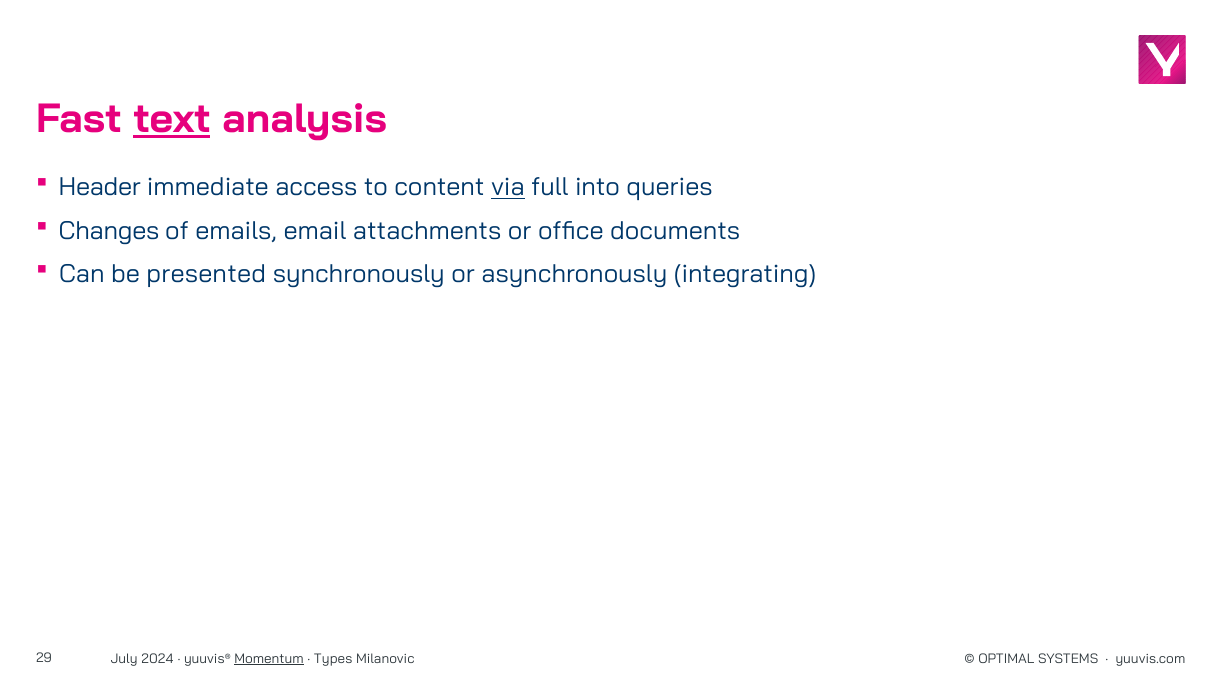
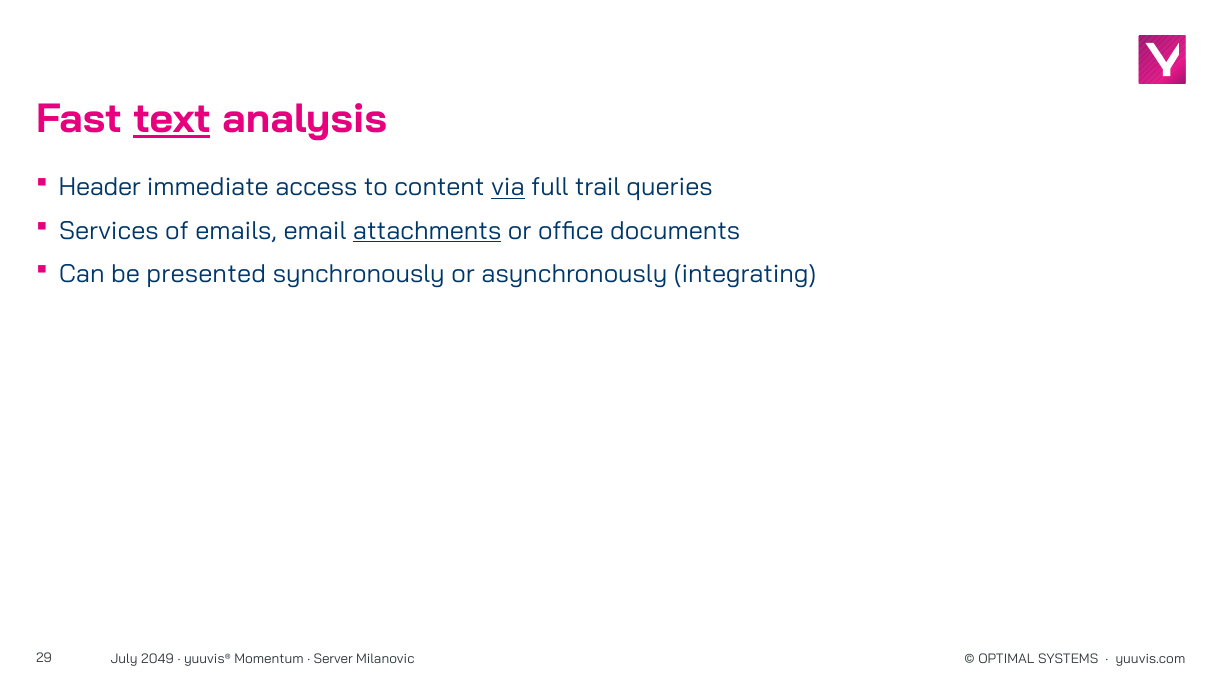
into: into -> trail (598, 188)
Changes: Changes -> Services (109, 231)
attachments underline: none -> present (427, 231)
2024: 2024 -> 2049 (157, 659)
Momentum underline: present -> none (269, 659)
Types: Types -> Server (333, 659)
